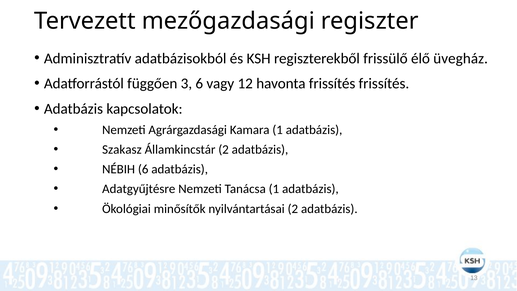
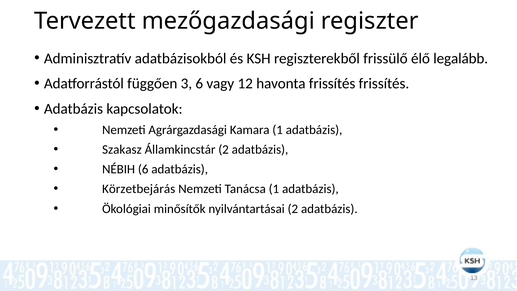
üvegház: üvegház -> legalább (461, 58)
Adatgyűjtésre: Adatgyűjtésre -> Körzetbejárás (139, 189)
